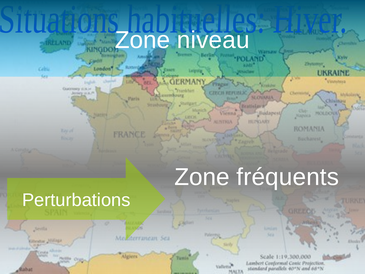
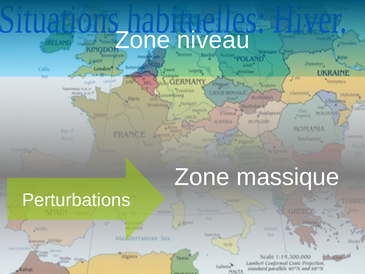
fréquents: fréquents -> massique (288, 177)
